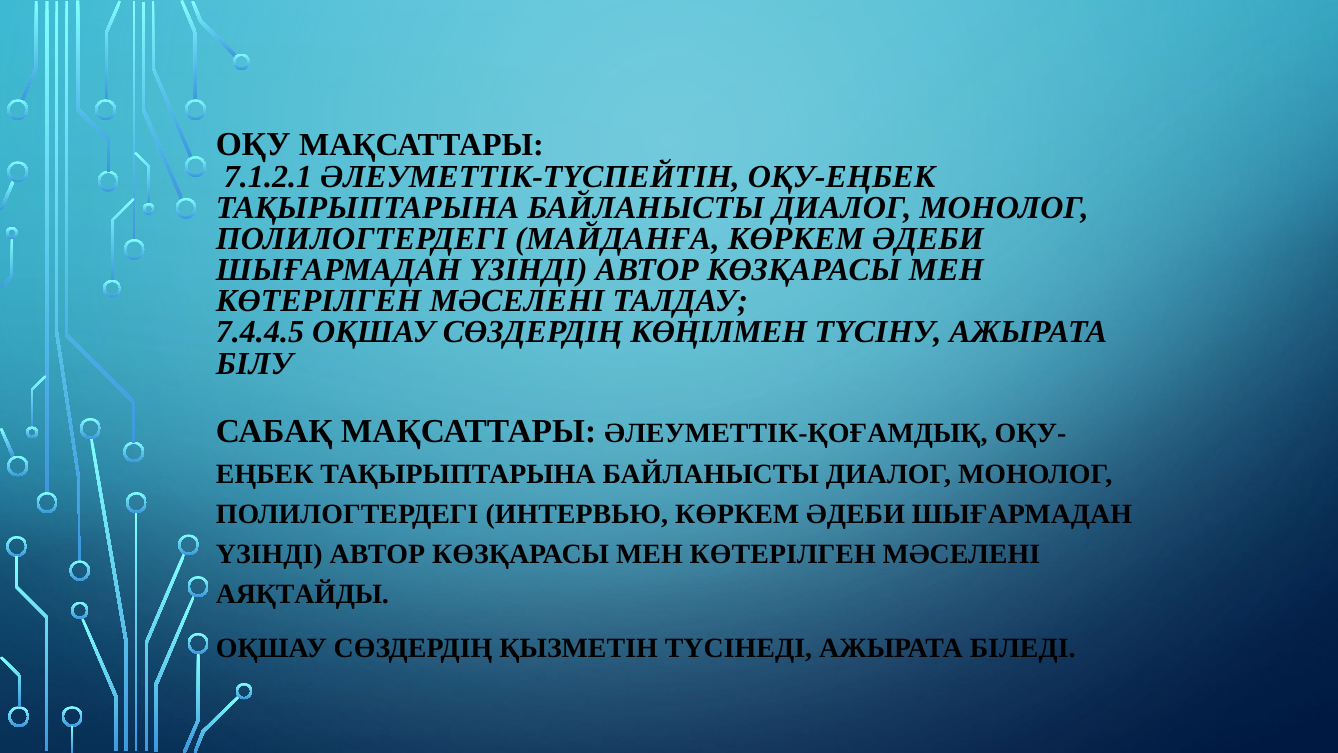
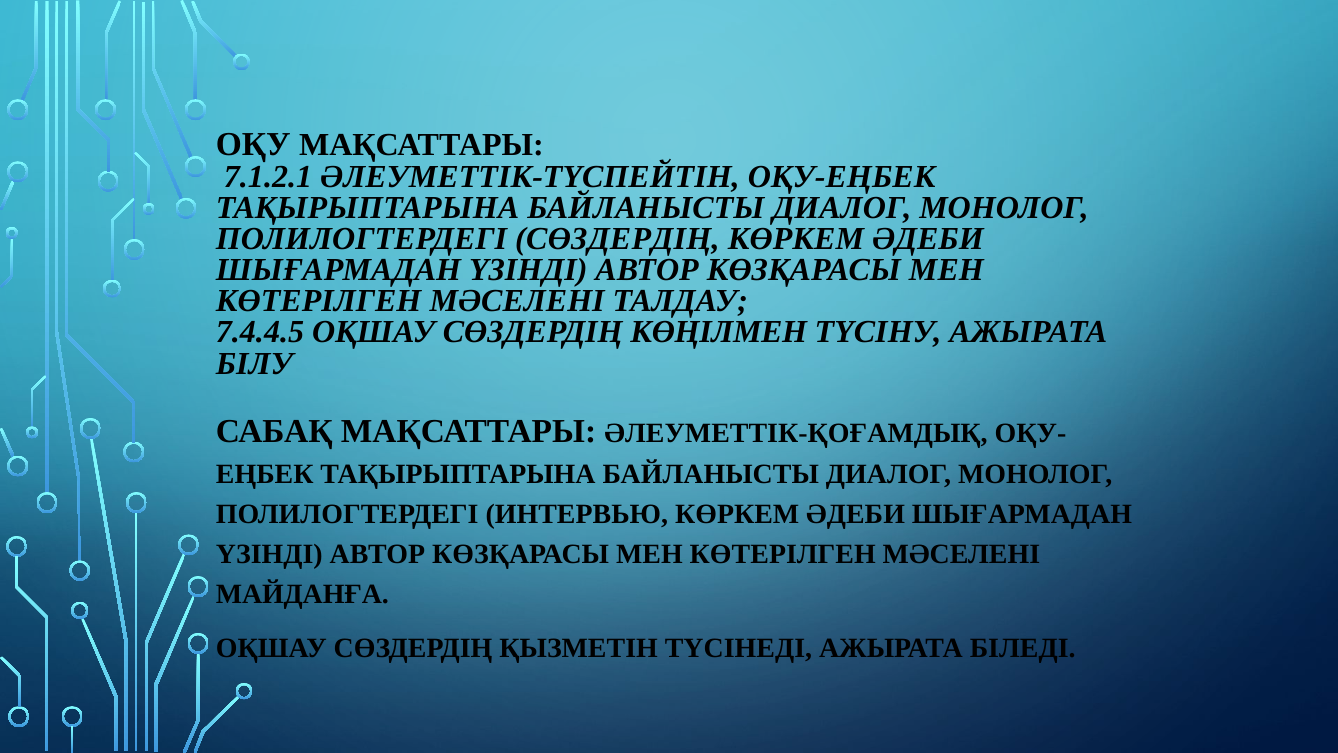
ПОЛИЛОГТЕРДЕГІ МАЙДАНҒА: МАЙДАНҒА -> СӨЗДЕРДІҢ (617, 239)
АЯҚТАЙДЫ: АЯҚТАЙДЫ -> МАЙДАНҒА (302, 594)
